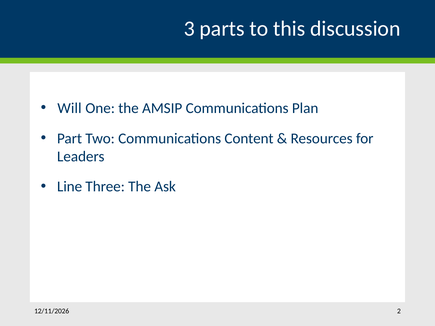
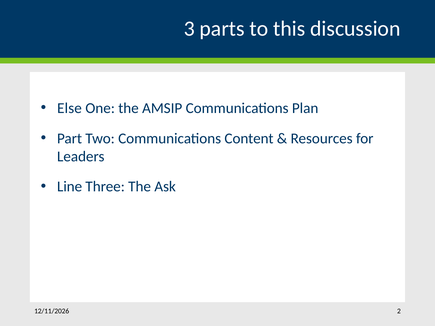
Will: Will -> Else (69, 108)
